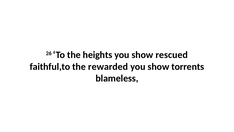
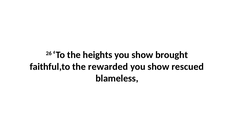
rescued: rescued -> brought (172, 55)
torrents: torrents -> rescued (188, 66)
